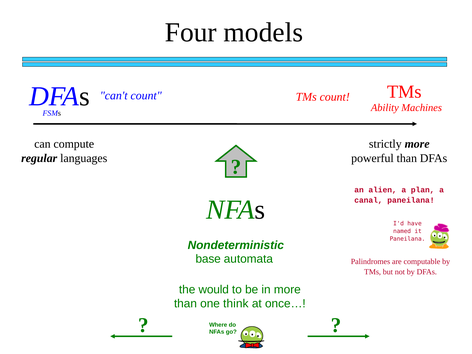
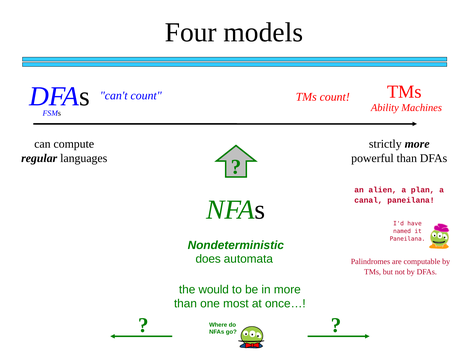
base: base -> does (208, 259)
think: think -> most (236, 304)
